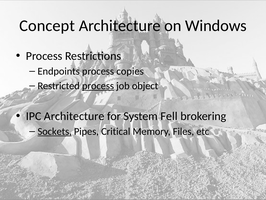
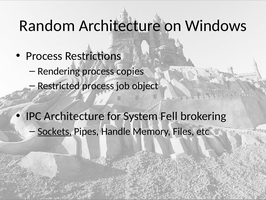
Concept: Concept -> Random (47, 26)
Endpoints: Endpoints -> Rendering (59, 71)
process underline: present -> none (98, 86)
Critical: Critical -> Handle (116, 131)
